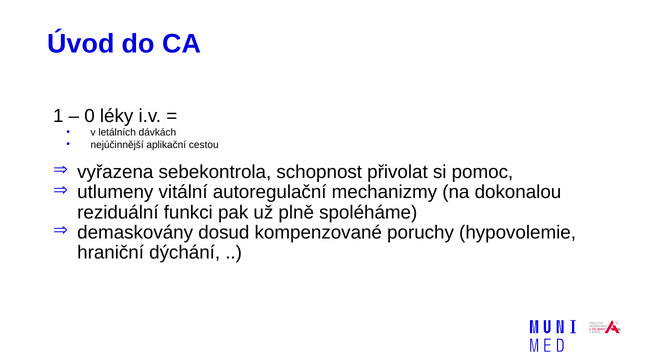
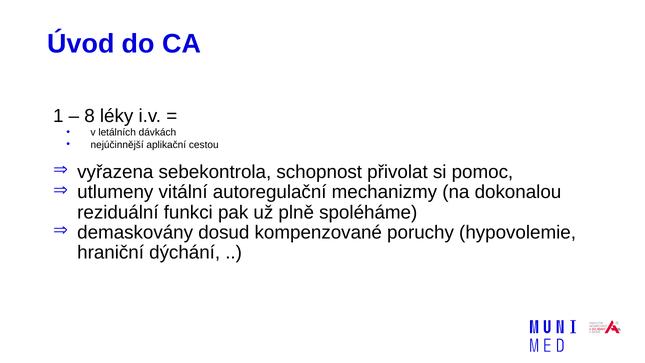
0: 0 -> 8 (90, 116)
